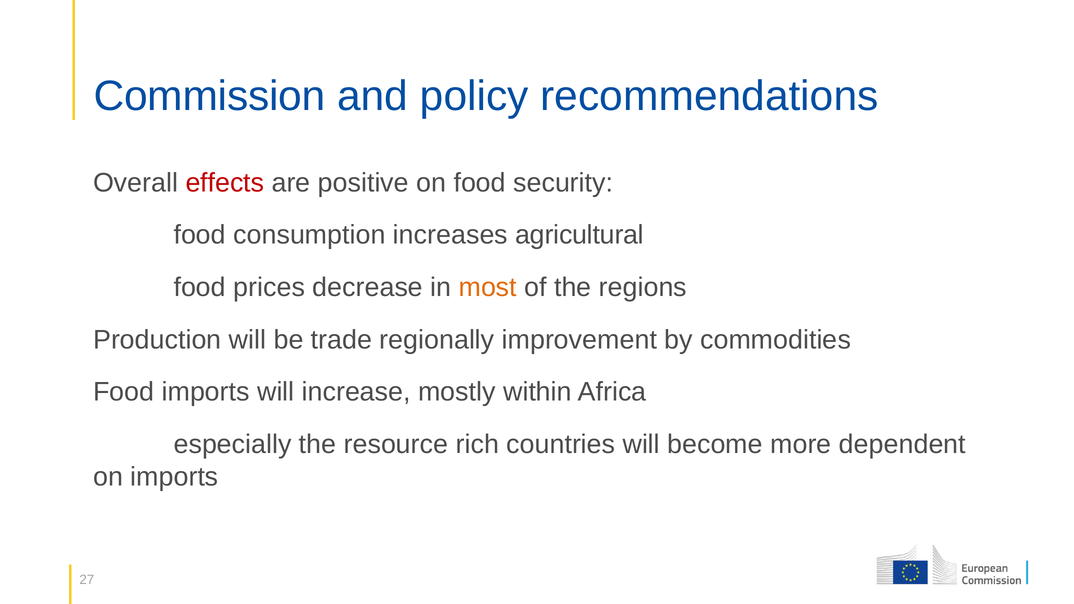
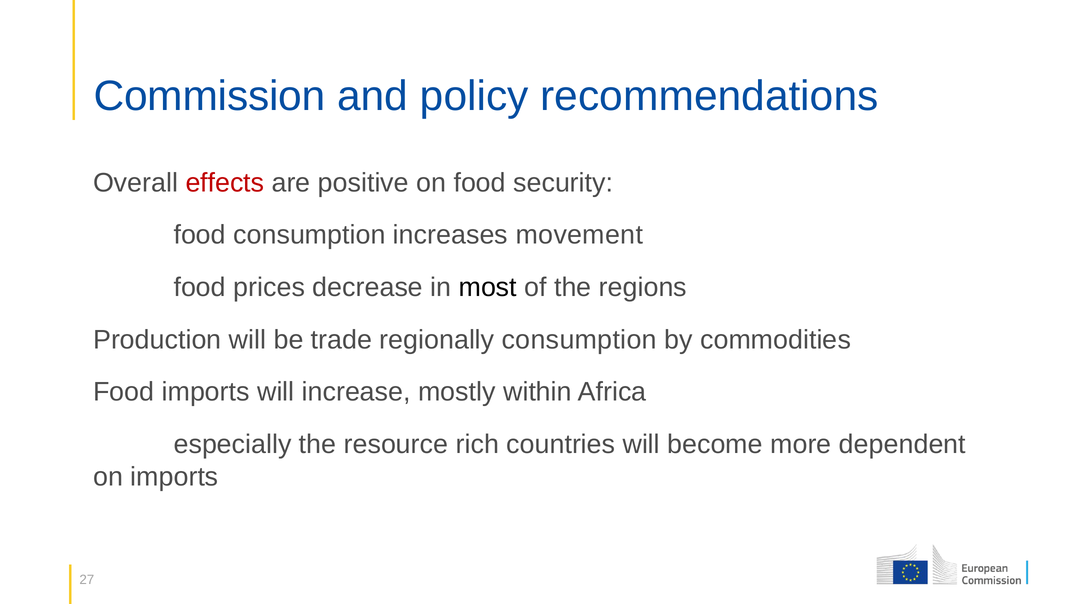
agricultural: agricultural -> movement (579, 235)
most colour: orange -> black (488, 287)
regionally improvement: improvement -> consumption (579, 340)
